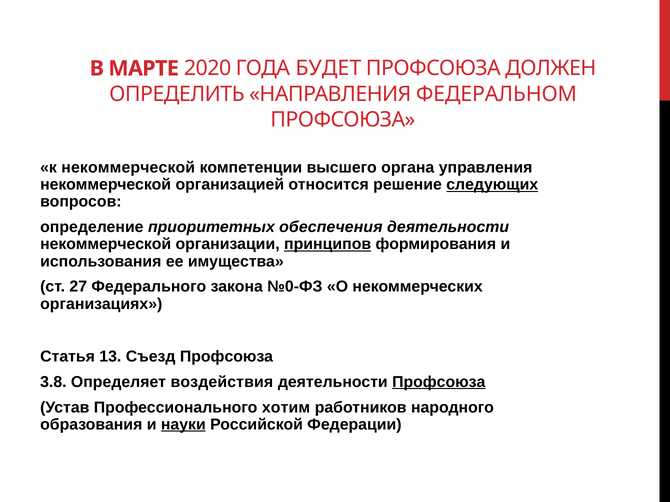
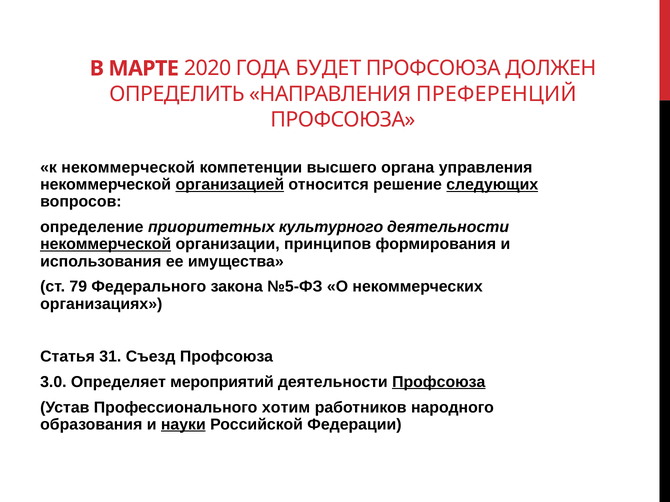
ФЕДЕРАЛЬНОМ: ФЕДЕРАЛЬНОМ -> ПРЕФЕРЕНЦИЙ (496, 94)
организацией underline: none -> present (230, 185)
обеспечения: обеспечения -> культурного (331, 227)
некоммерческой underline: none -> present (106, 244)
принципов underline: present -> none (328, 244)
27: 27 -> 79 (78, 287)
№0-ФЗ: №0-ФЗ -> №5-ФЗ (295, 287)
13: 13 -> 31 (110, 357)
3.8: 3.8 -> 3.0 (53, 382)
воздействия: воздействия -> мероприятий (222, 382)
